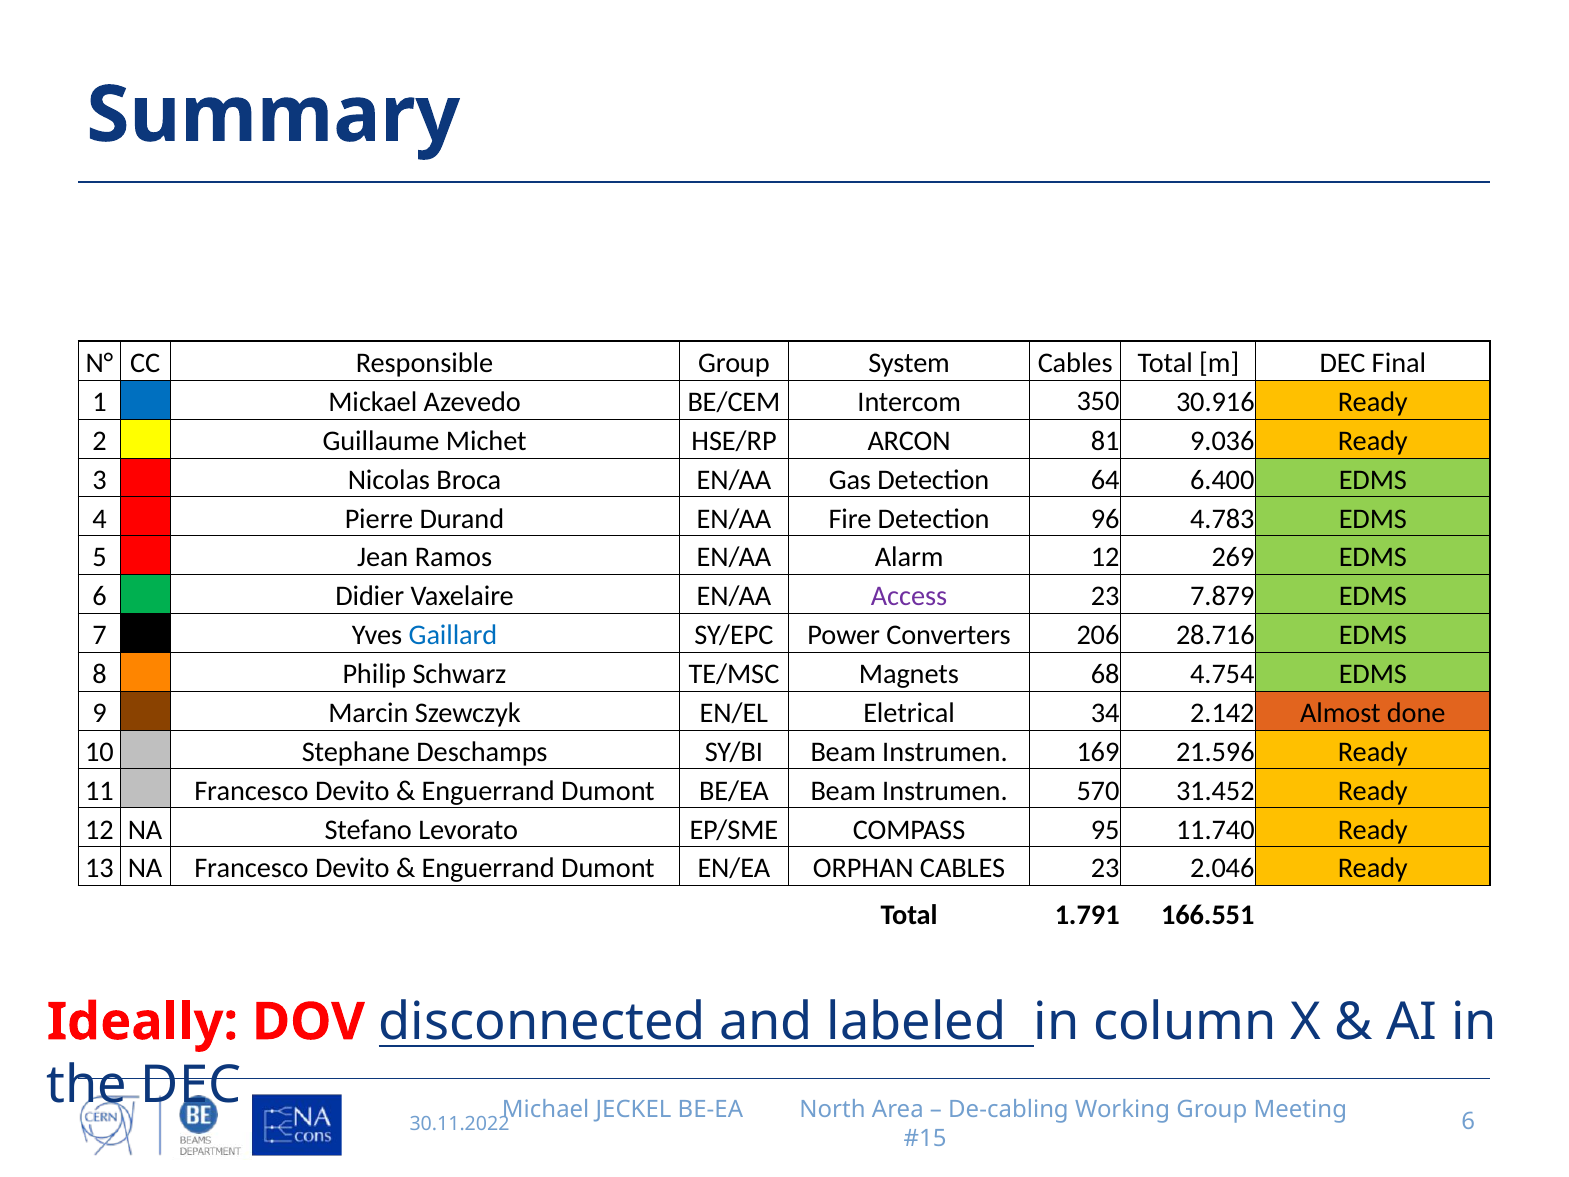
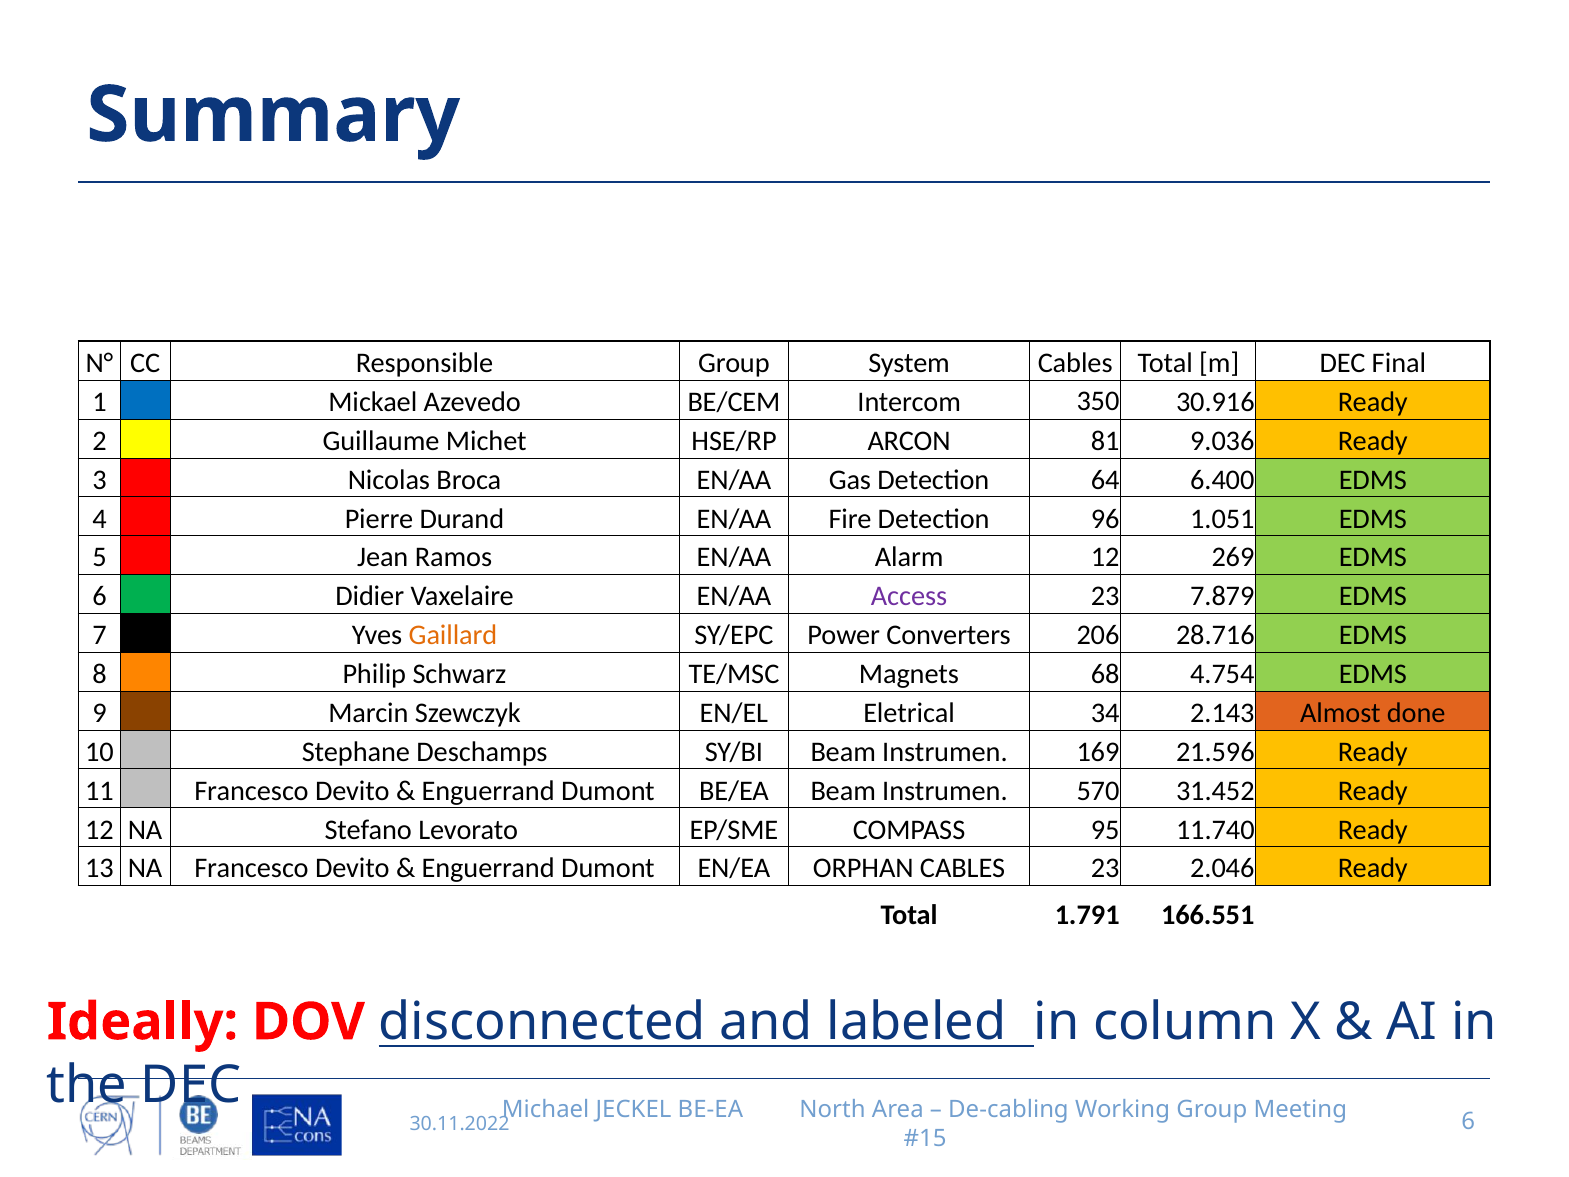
4.783: 4.783 -> 1.051 (1222, 519)
Gaillard colour: blue -> orange (453, 635)
2.142: 2.142 -> 2.143 (1222, 713)
